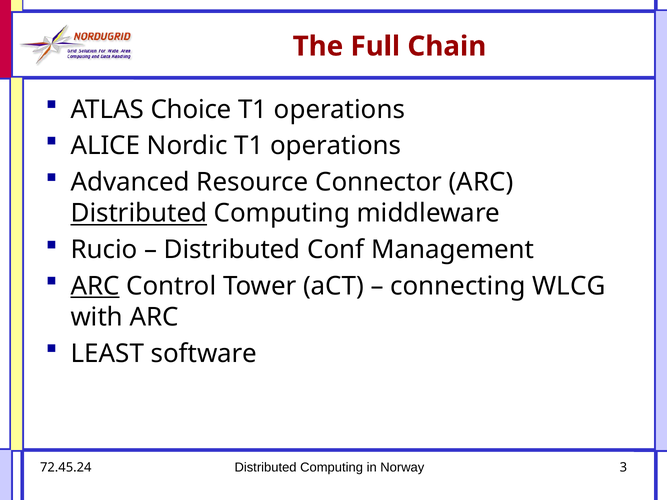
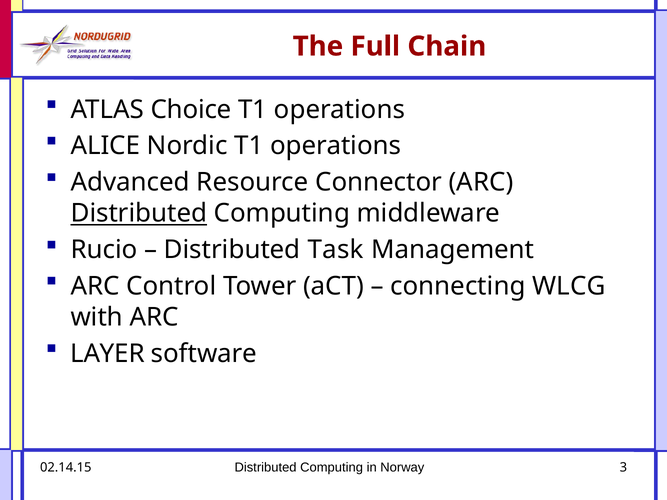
Conf: Conf -> Task (336, 250)
ARC underline: present -> none (95, 286)
LEAST: LEAST -> LAYER (107, 354)
72.45.24: 72.45.24 -> 02.14.15 (66, 468)
